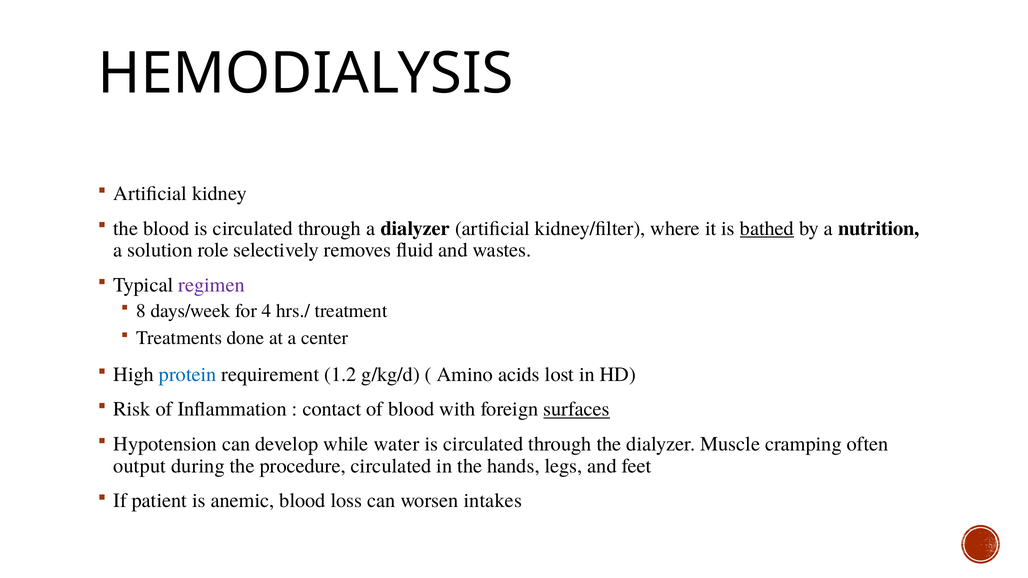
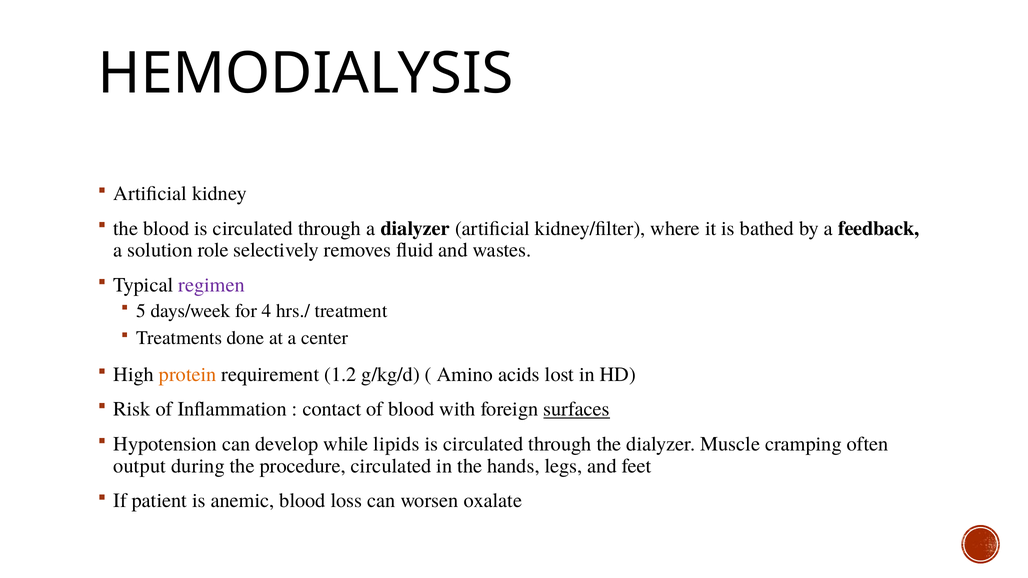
bathed underline: present -> none (767, 228)
nutrition: nutrition -> feedback (879, 228)
8: 8 -> 5 (141, 311)
protein colour: blue -> orange (188, 375)
water: water -> lipids (397, 444)
intakes: intakes -> oxalate (493, 501)
